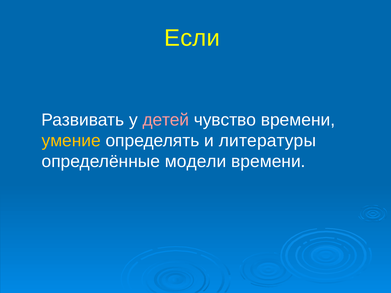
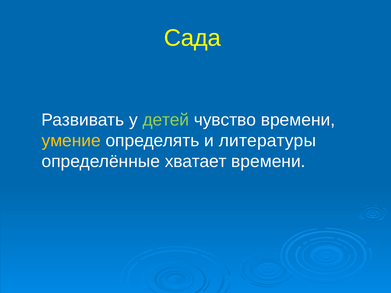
Если: Если -> Сада (192, 38)
детей colour: pink -> light green (166, 120)
модели: модели -> хватает (196, 162)
